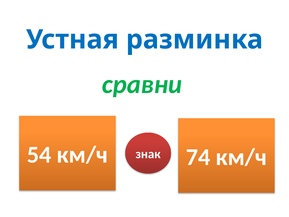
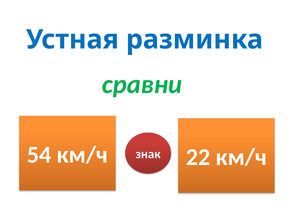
74: 74 -> 22 (198, 157)
